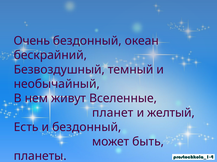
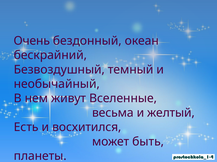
планет: планет -> весьма (113, 113)
и бездонный: бездонный -> восхитился (87, 128)
